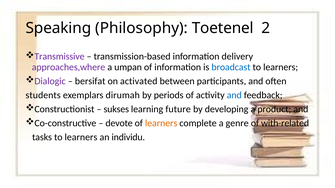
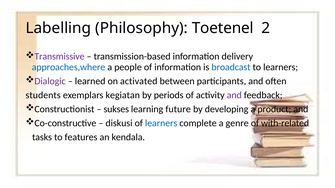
Speaking: Speaking -> Labelling (58, 28)
approaches,where colour: purple -> blue (69, 67)
umpan: umpan -> people (128, 67)
bersifat: bersifat -> learned (90, 81)
dirumah: dirumah -> kegiatan (123, 95)
and colour: blue -> purple (234, 95)
devote: devote -> diskusi (119, 123)
learners colour: orange -> blue (161, 123)
tasks to learners: learners -> features (81, 137)
individu: individu -> kendala (128, 137)
